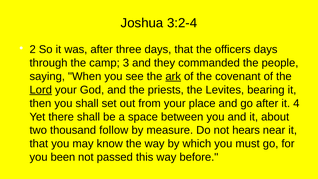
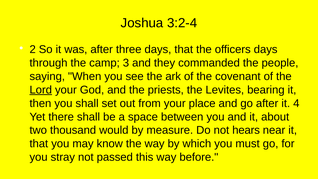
ark underline: present -> none (173, 76)
follow: follow -> would (114, 130)
been: been -> stray (63, 157)
